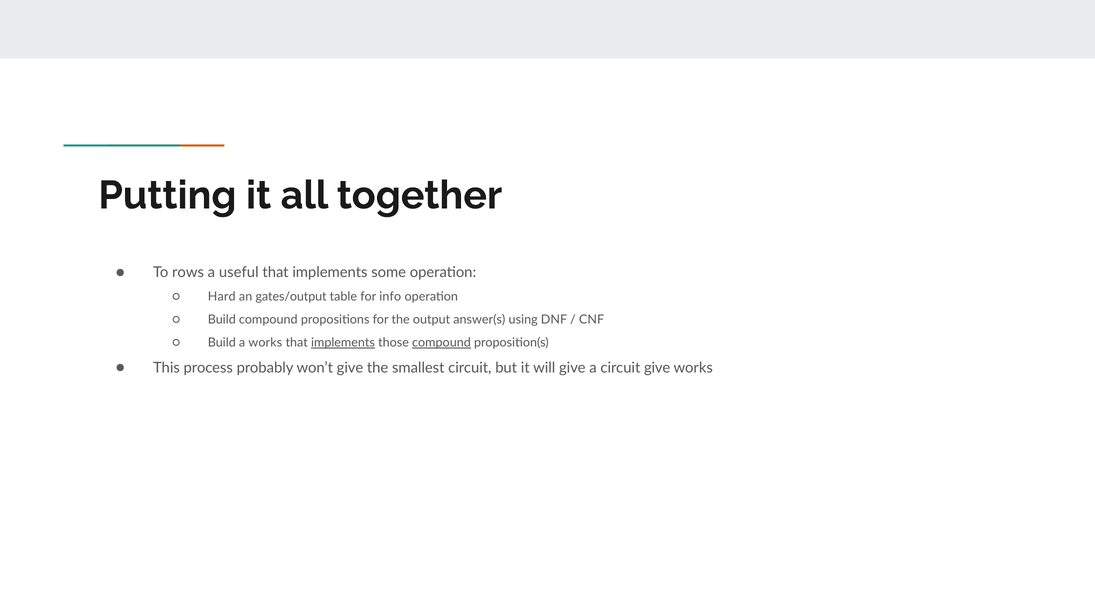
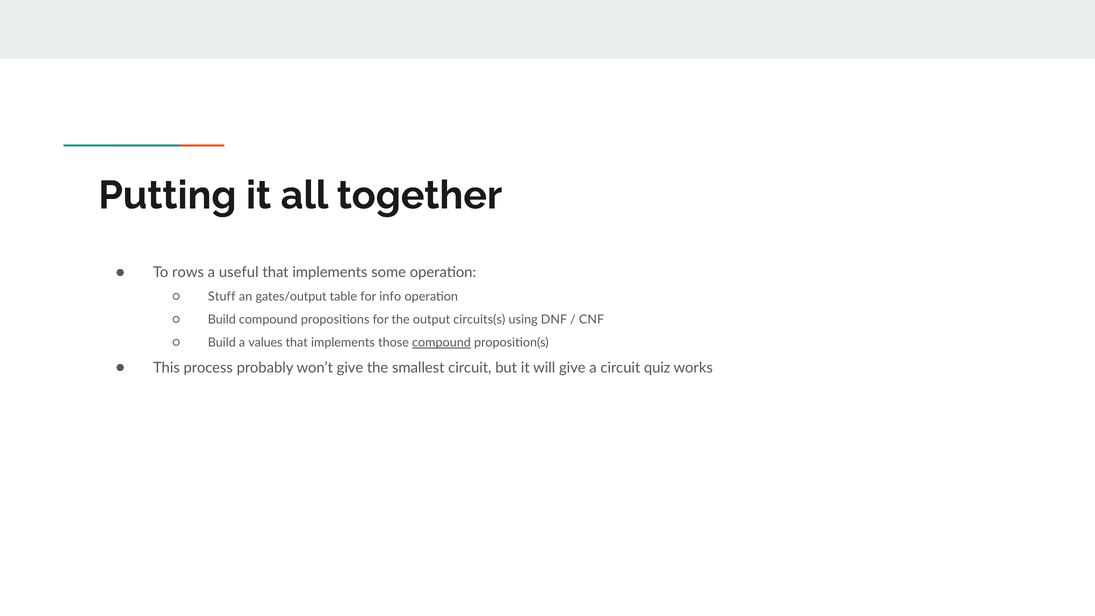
Hard: Hard -> Stuff (222, 297)
answer(s: answer(s -> circuits(s (479, 320)
a works: works -> values (265, 343)
implements underline: present -> none (343, 343)
circuit give: give -> quiz (657, 368)
